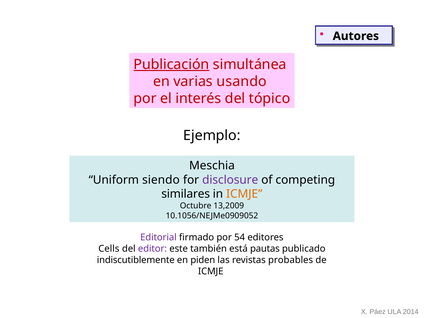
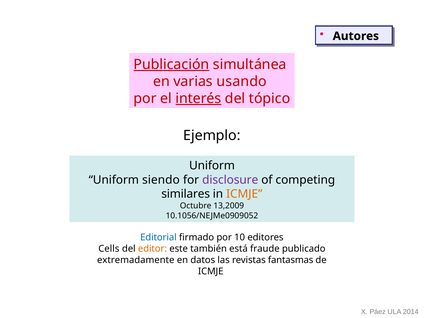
interés underline: none -> present (198, 98)
Meschia: Meschia -> Uniform (212, 166)
Editorial colour: purple -> blue (158, 237)
54: 54 -> 10 (240, 237)
editor colour: purple -> orange (152, 249)
pautas: pautas -> fraude (265, 249)
indiscutiblemente: indiscutiblemente -> extremadamente (136, 260)
piden: piden -> datos (203, 260)
probables: probables -> fantasmas (291, 260)
